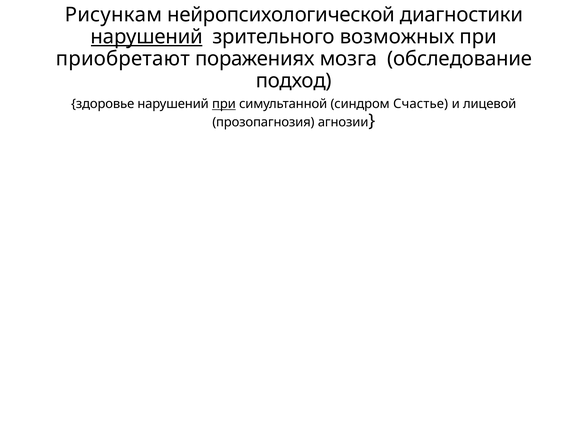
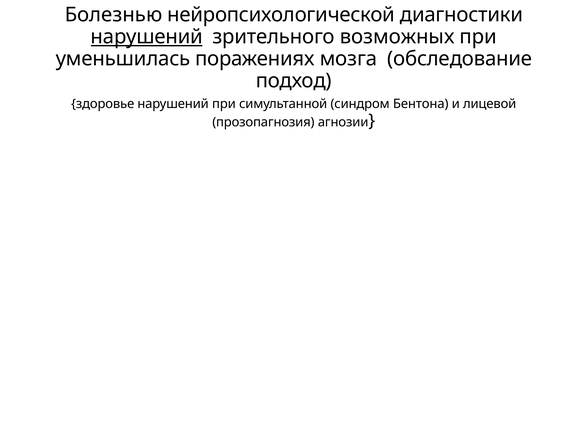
Рисункам: Рисункам -> Болезнью (114, 15)
приобретают: приобретают -> уменьшилась (123, 59)
при underline: present -> none (224, 104)
Счастье: Счастье -> Бентона (421, 104)
